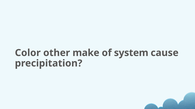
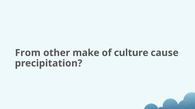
Color: Color -> From (28, 53)
system: system -> culture (131, 53)
